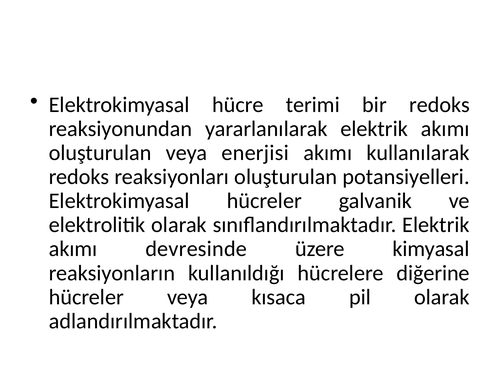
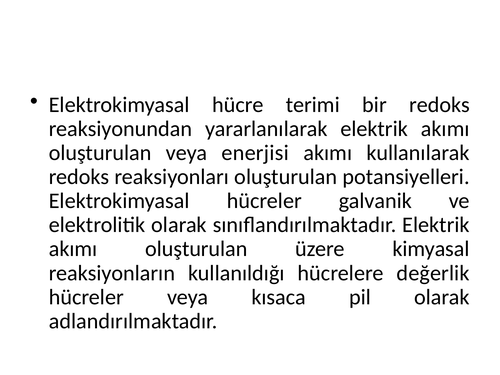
devresinde: devresinde -> oluşturulan (196, 249)
diğerine: diğerine -> değerlik (433, 273)
